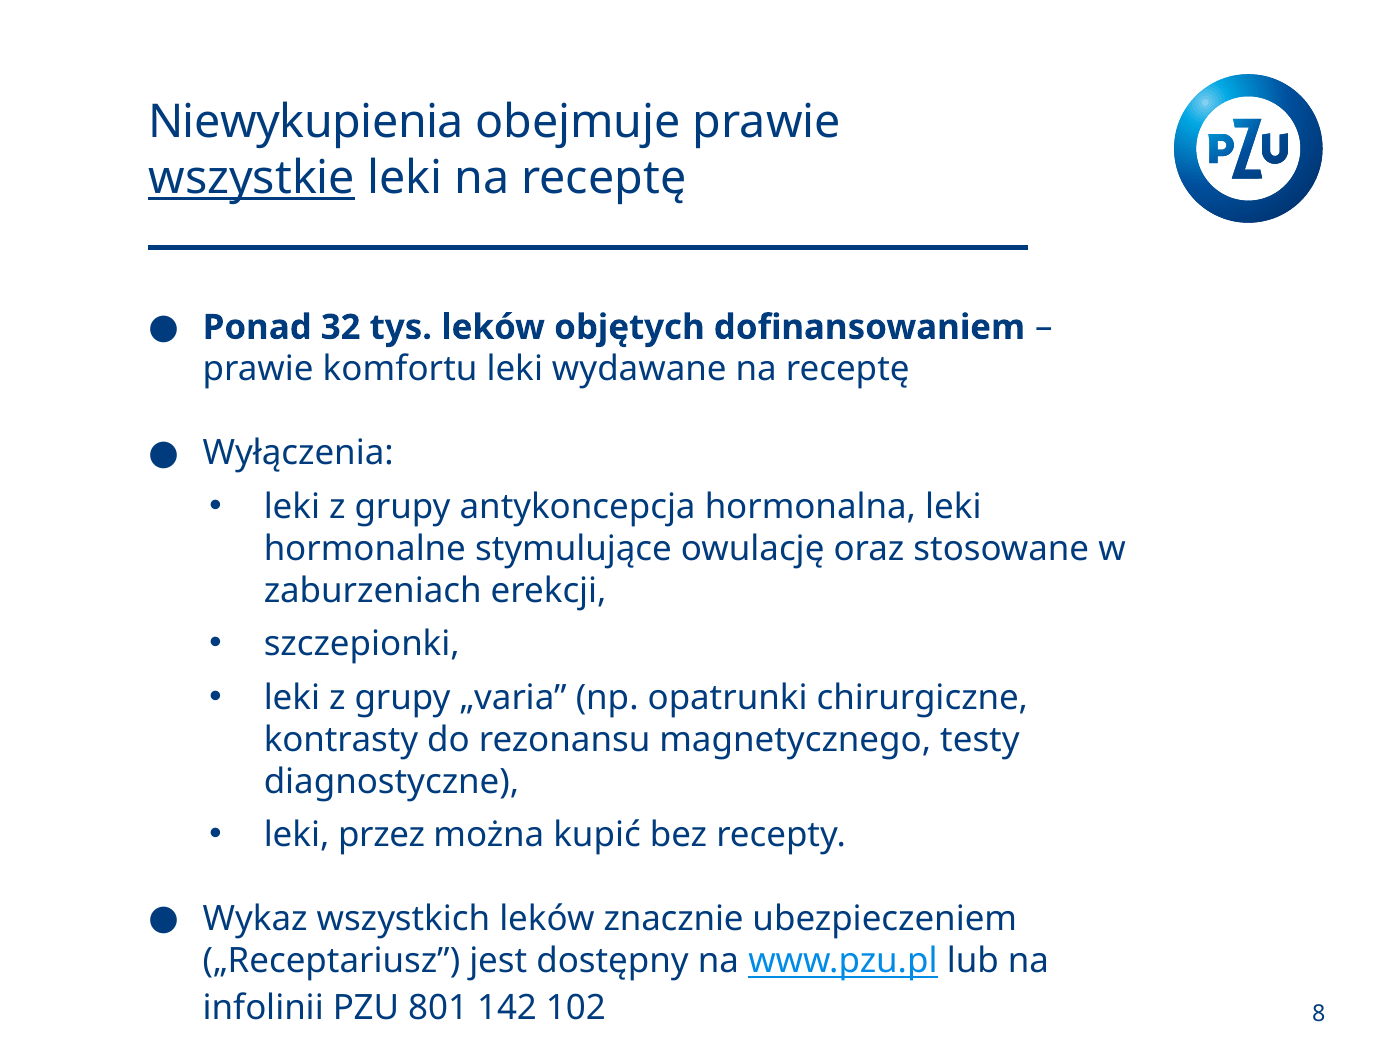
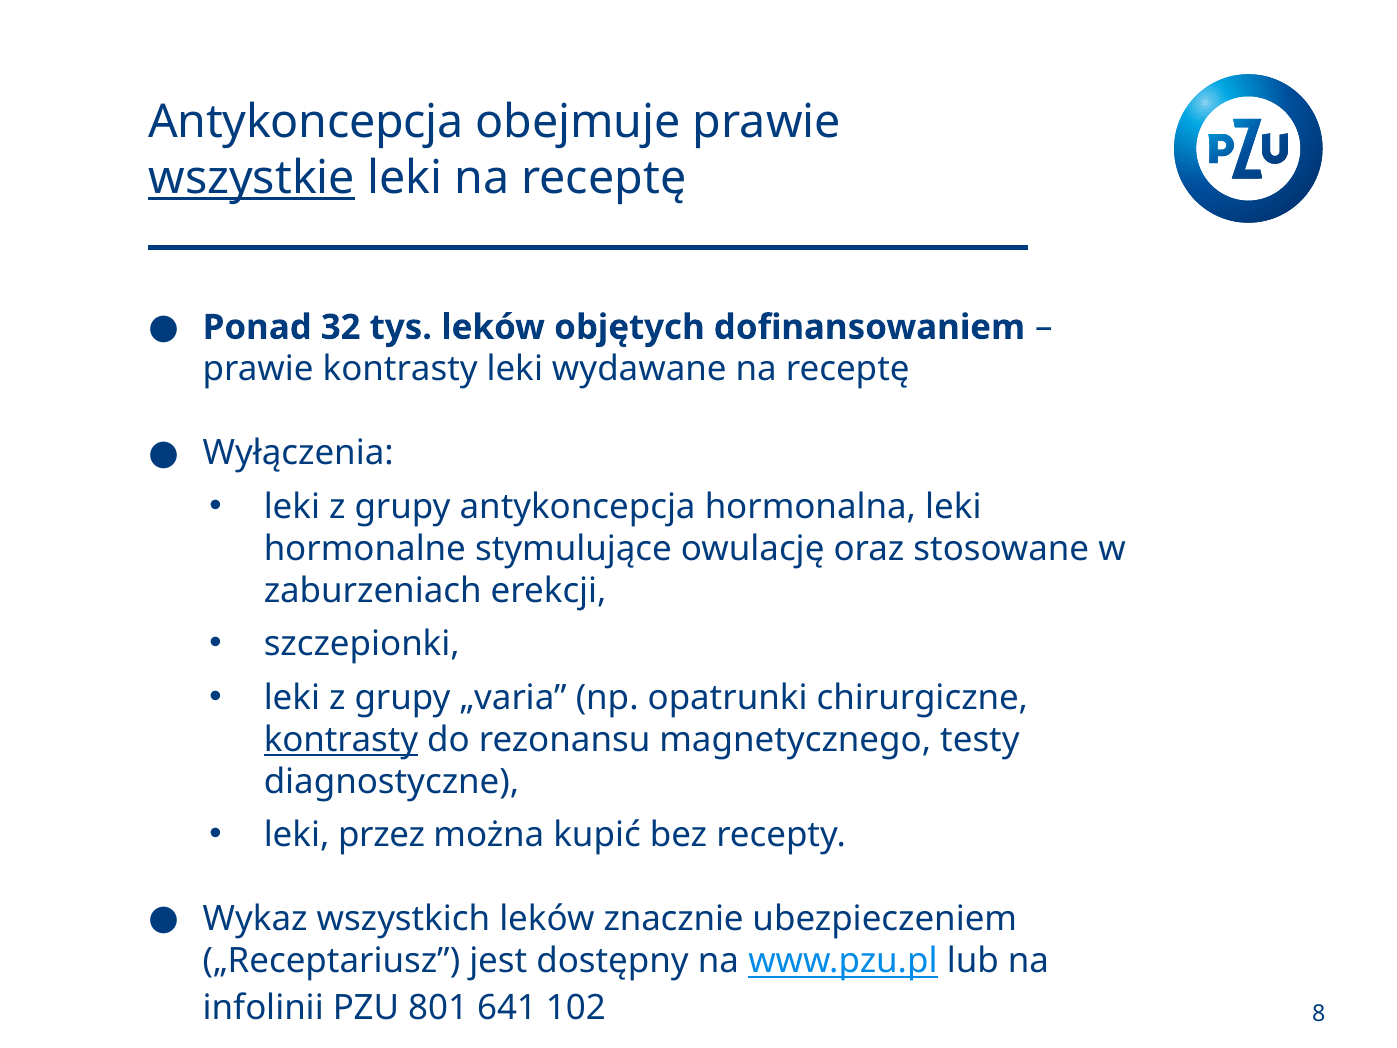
Niewykupienia: Niewykupienia -> Antykoncepcja (306, 122)
prawie komfortu: komfortu -> kontrasty (400, 369)
kontrasty underline: none -> present (341, 739)
142: 142 -> 641 (507, 1008)
